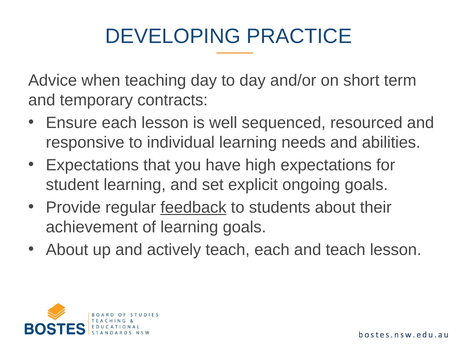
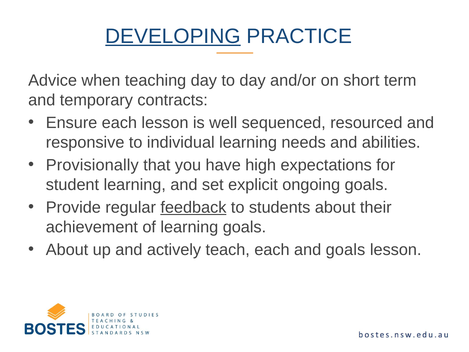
DEVELOPING underline: none -> present (173, 36)
Expectations: Expectations -> Provisionally (92, 165)
and teach: teach -> goals (345, 250)
